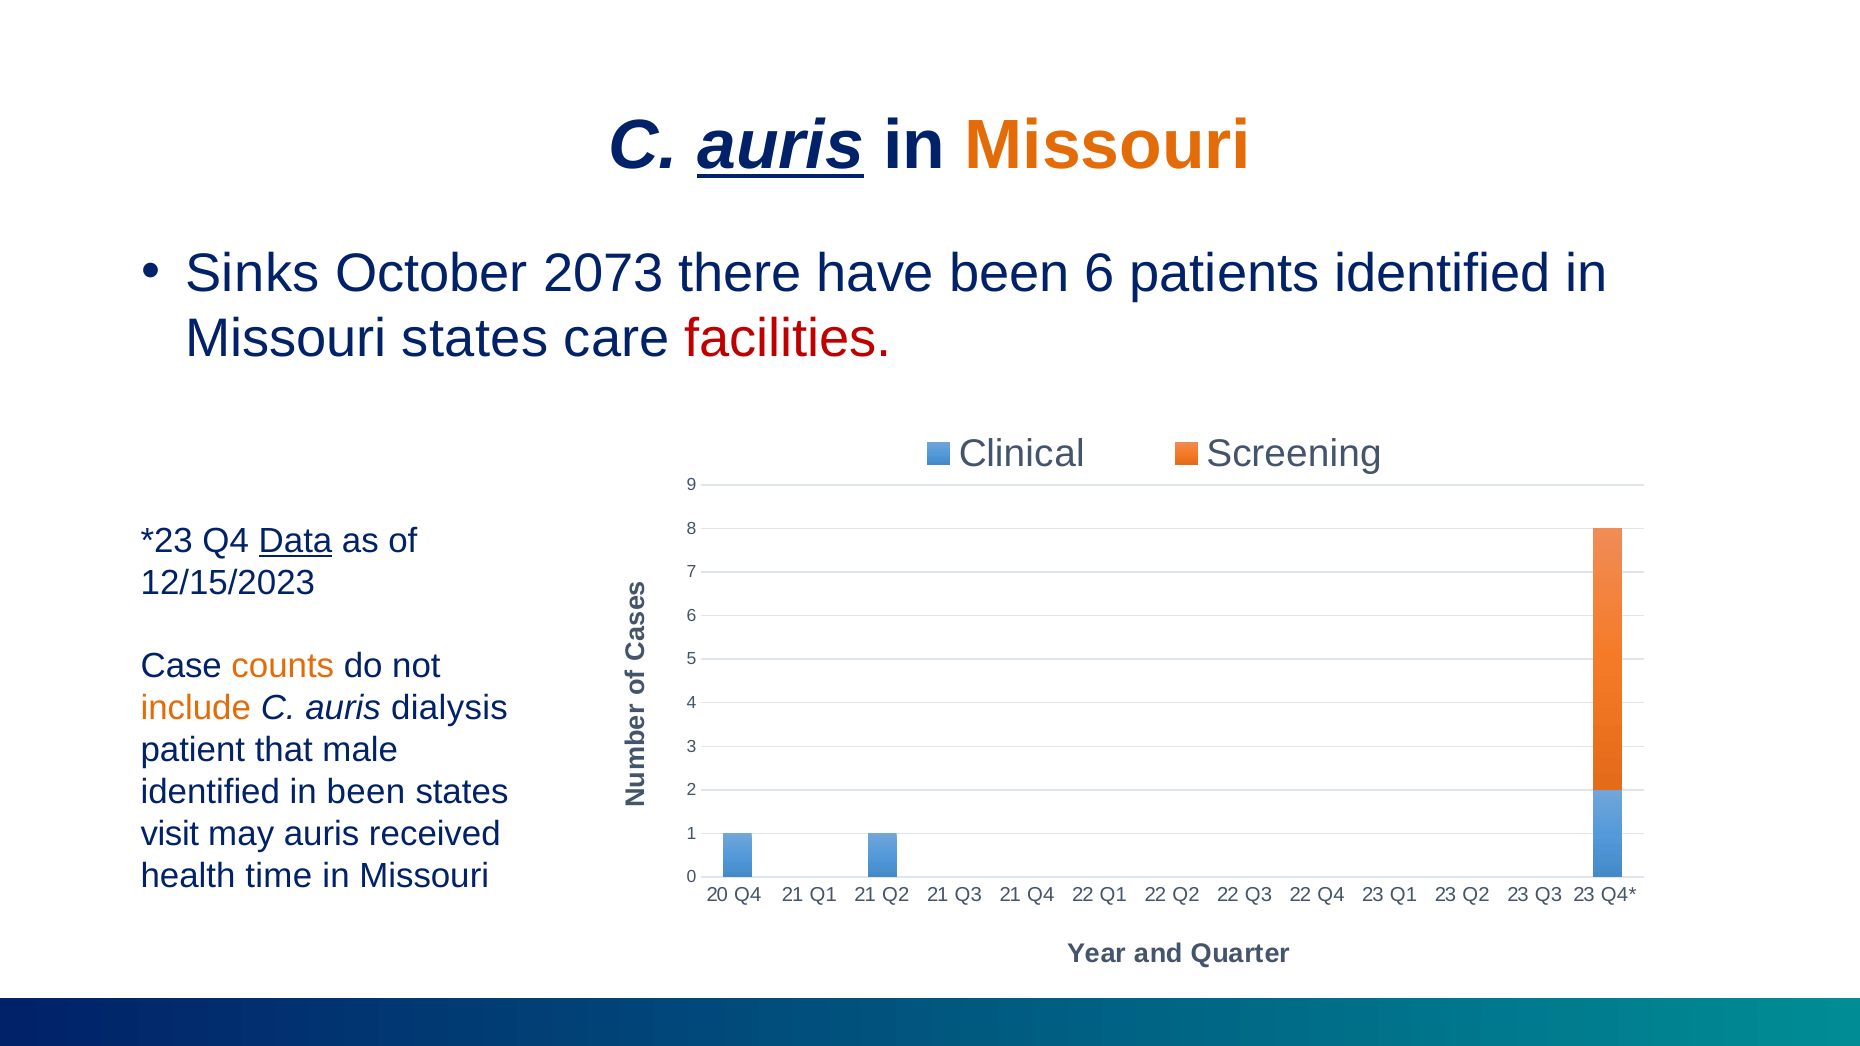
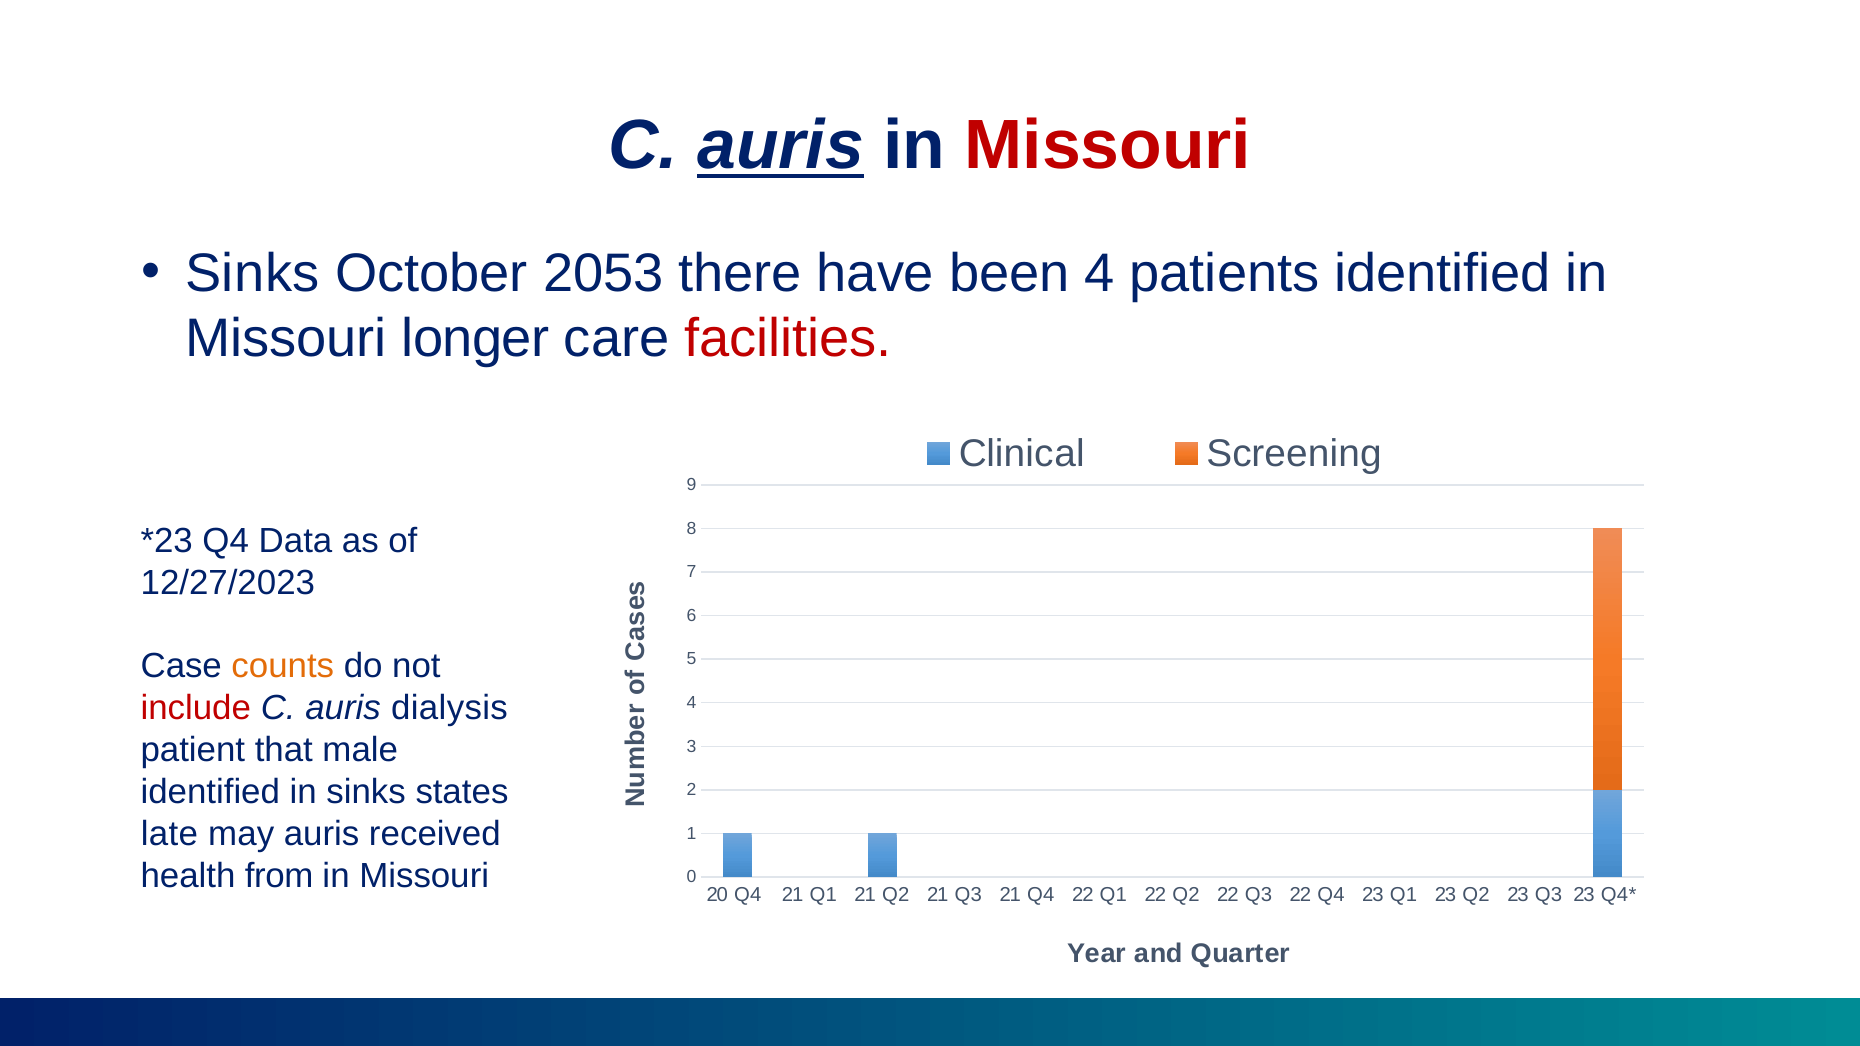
Missouri colour: orange -> red (1108, 146)
2073: 2073 -> 2053 (603, 273)
been 6: 6 -> 4 (1100, 273)
Missouri states: states -> longer (476, 338)
Data underline: present -> none (296, 541)
12/15/2023: 12/15/2023 -> 12/27/2023 (228, 583)
include colour: orange -> red (196, 708)
in been: been -> sinks (366, 792)
visit: visit -> late (169, 834)
time: time -> from (279, 876)
